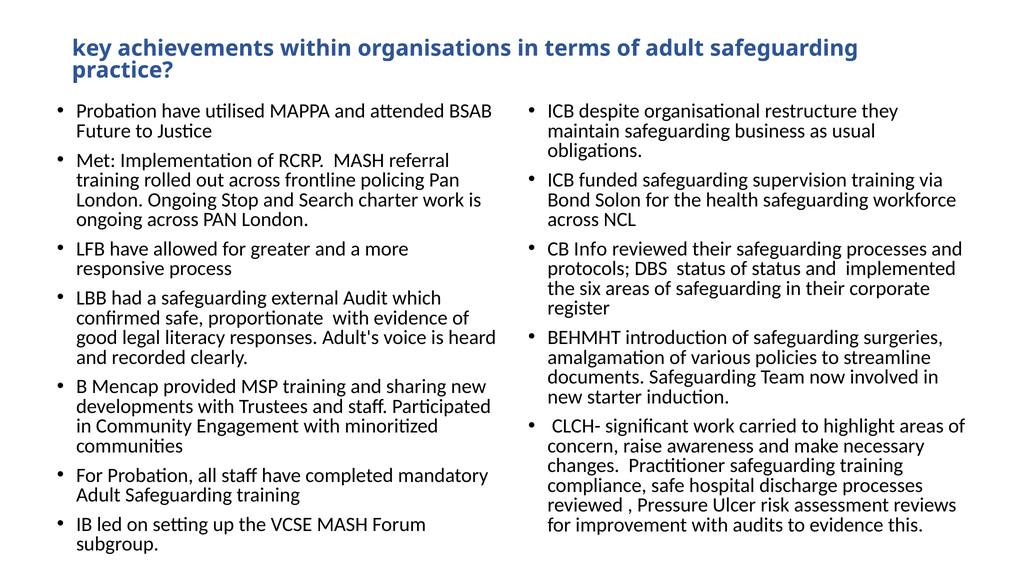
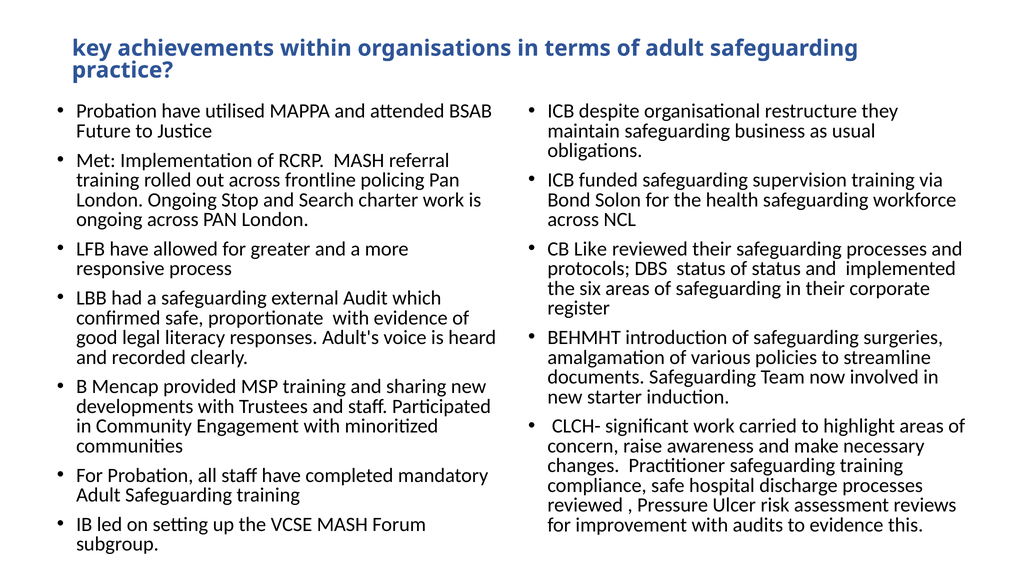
Info: Info -> Like (591, 249)
